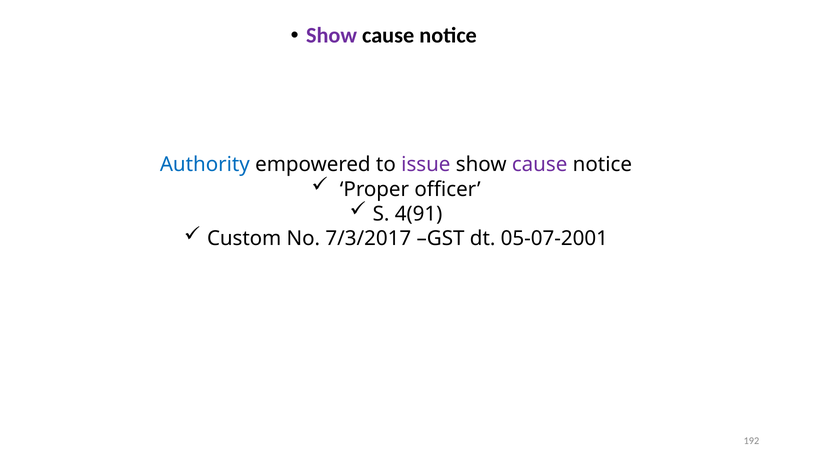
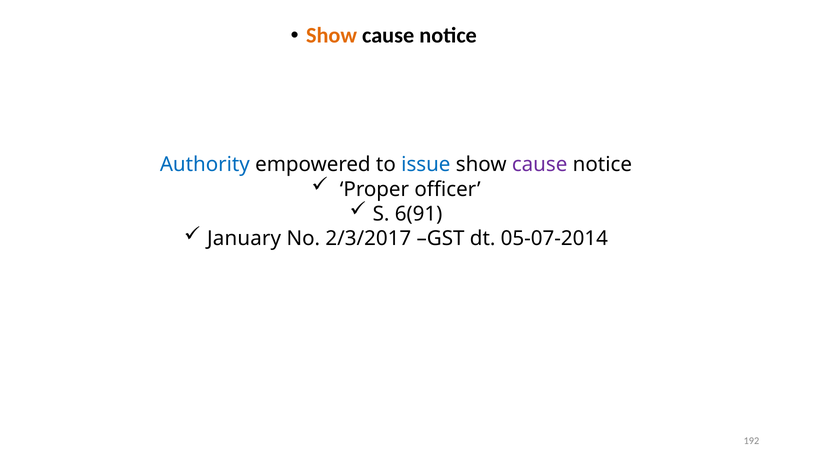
Show colour: purple -> orange (332, 36)
issue colour: purple -> blue (426, 165)
4(91: 4(91 -> 6(91 (419, 214)
Custom: Custom -> January (244, 239)
7/3/2017: 7/3/2017 -> 2/3/2017 (368, 239)
05-07-2001: 05-07-2001 -> 05-07-2014 (554, 239)
